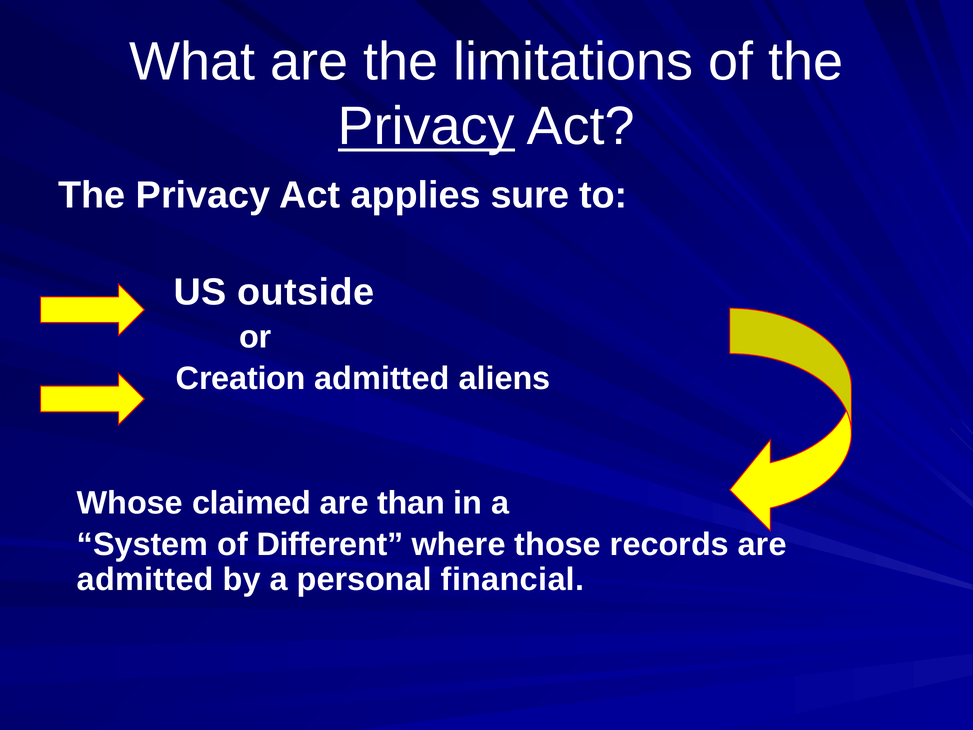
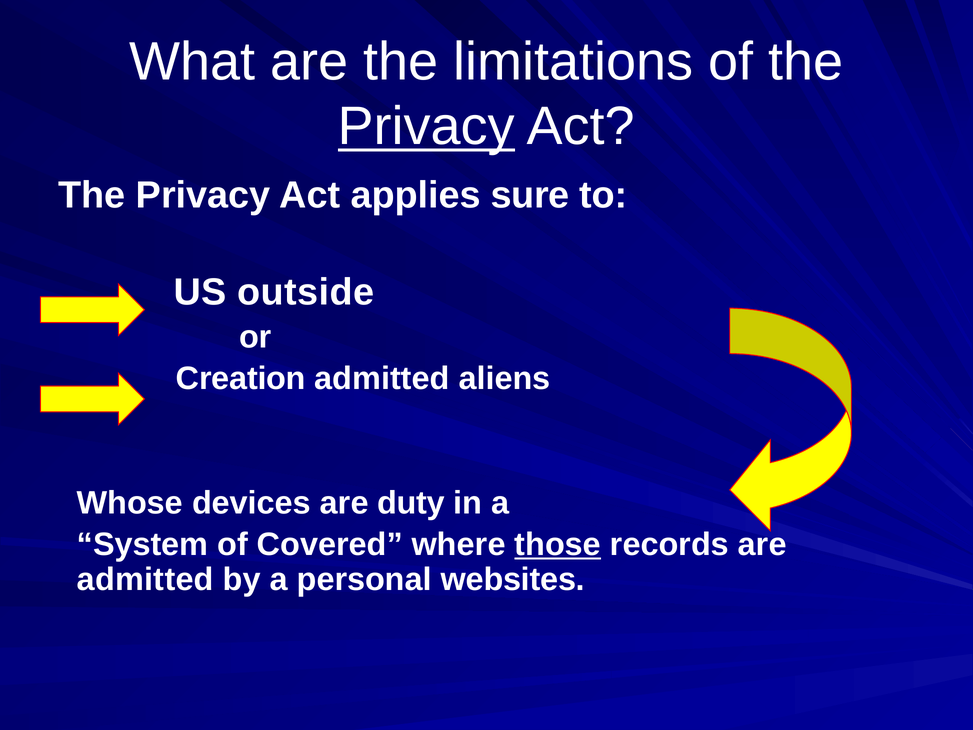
claimed: claimed -> devices (251, 503)
than: than -> duty (411, 503)
Different: Different -> Covered (330, 544)
those underline: none -> present (558, 544)
financial: financial -> websites (513, 579)
